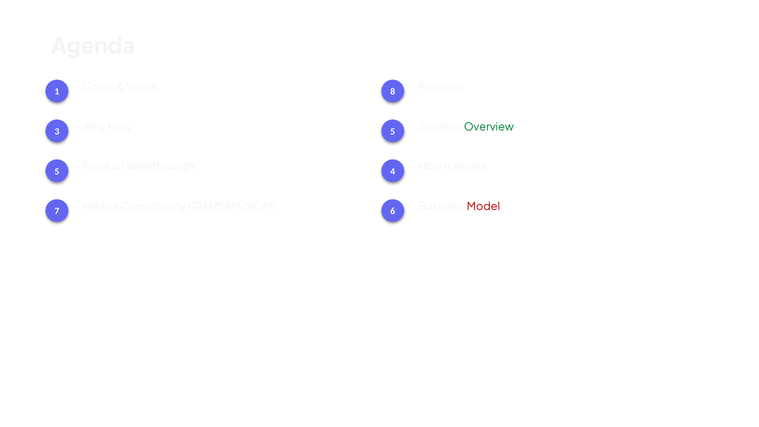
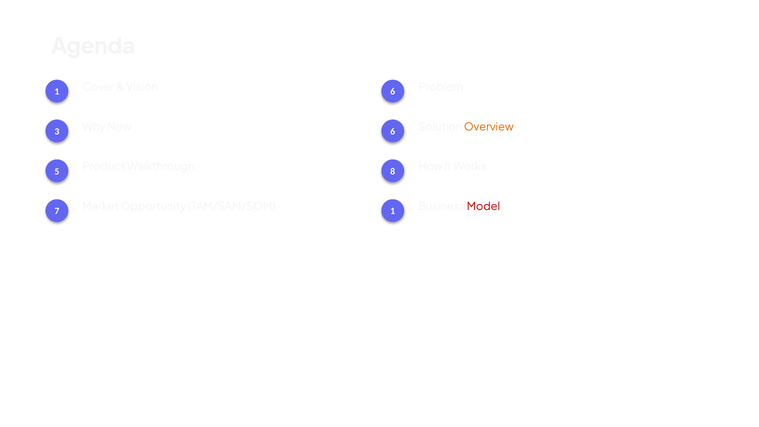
Vision 8: 8 -> 6 (393, 92)
Now 5: 5 -> 6 (393, 132)
Overview colour: green -> orange (489, 127)
4: 4 -> 8 (393, 171)
TAM/SAM/SOM 6: 6 -> 1 (393, 211)
